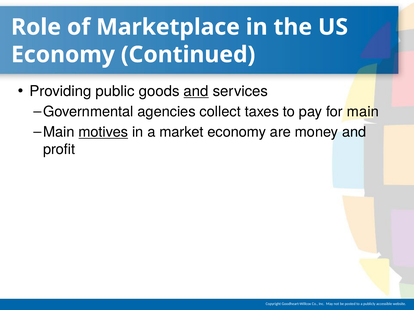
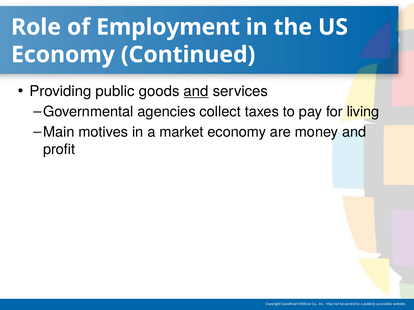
Marketplace: Marketplace -> Employment (168, 27)
for main: main -> living (363, 112)
motives underline: present -> none (103, 132)
